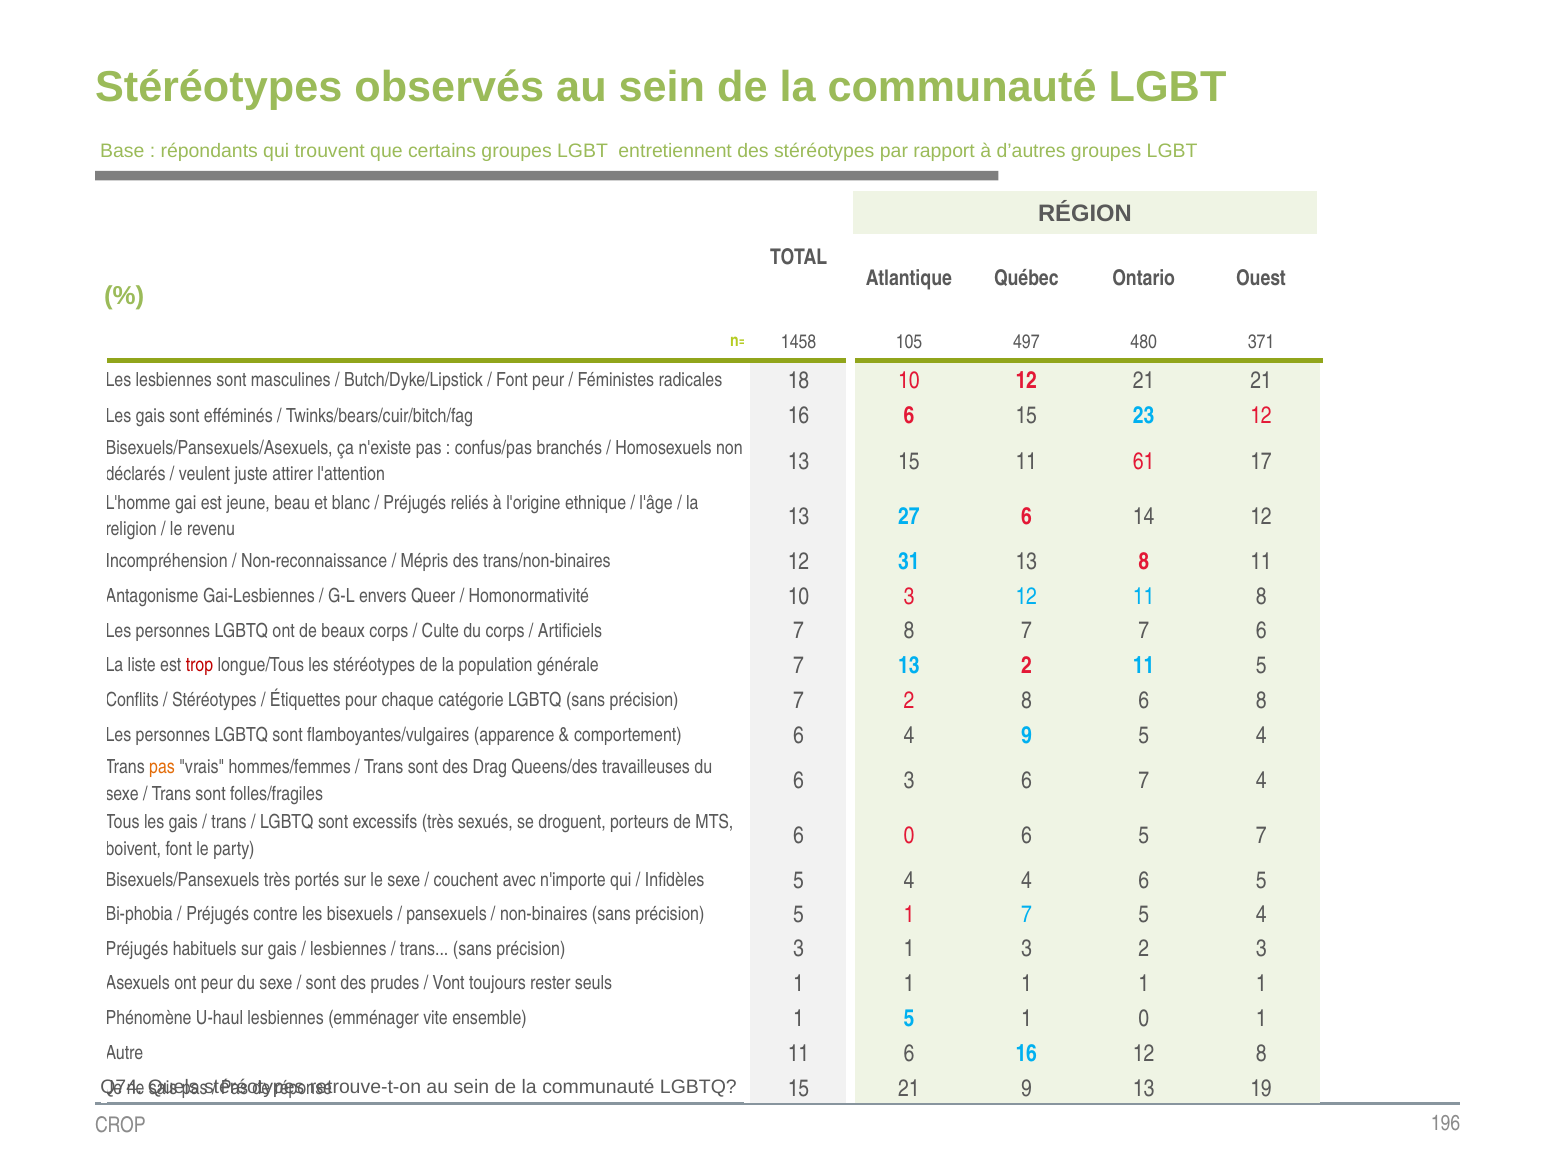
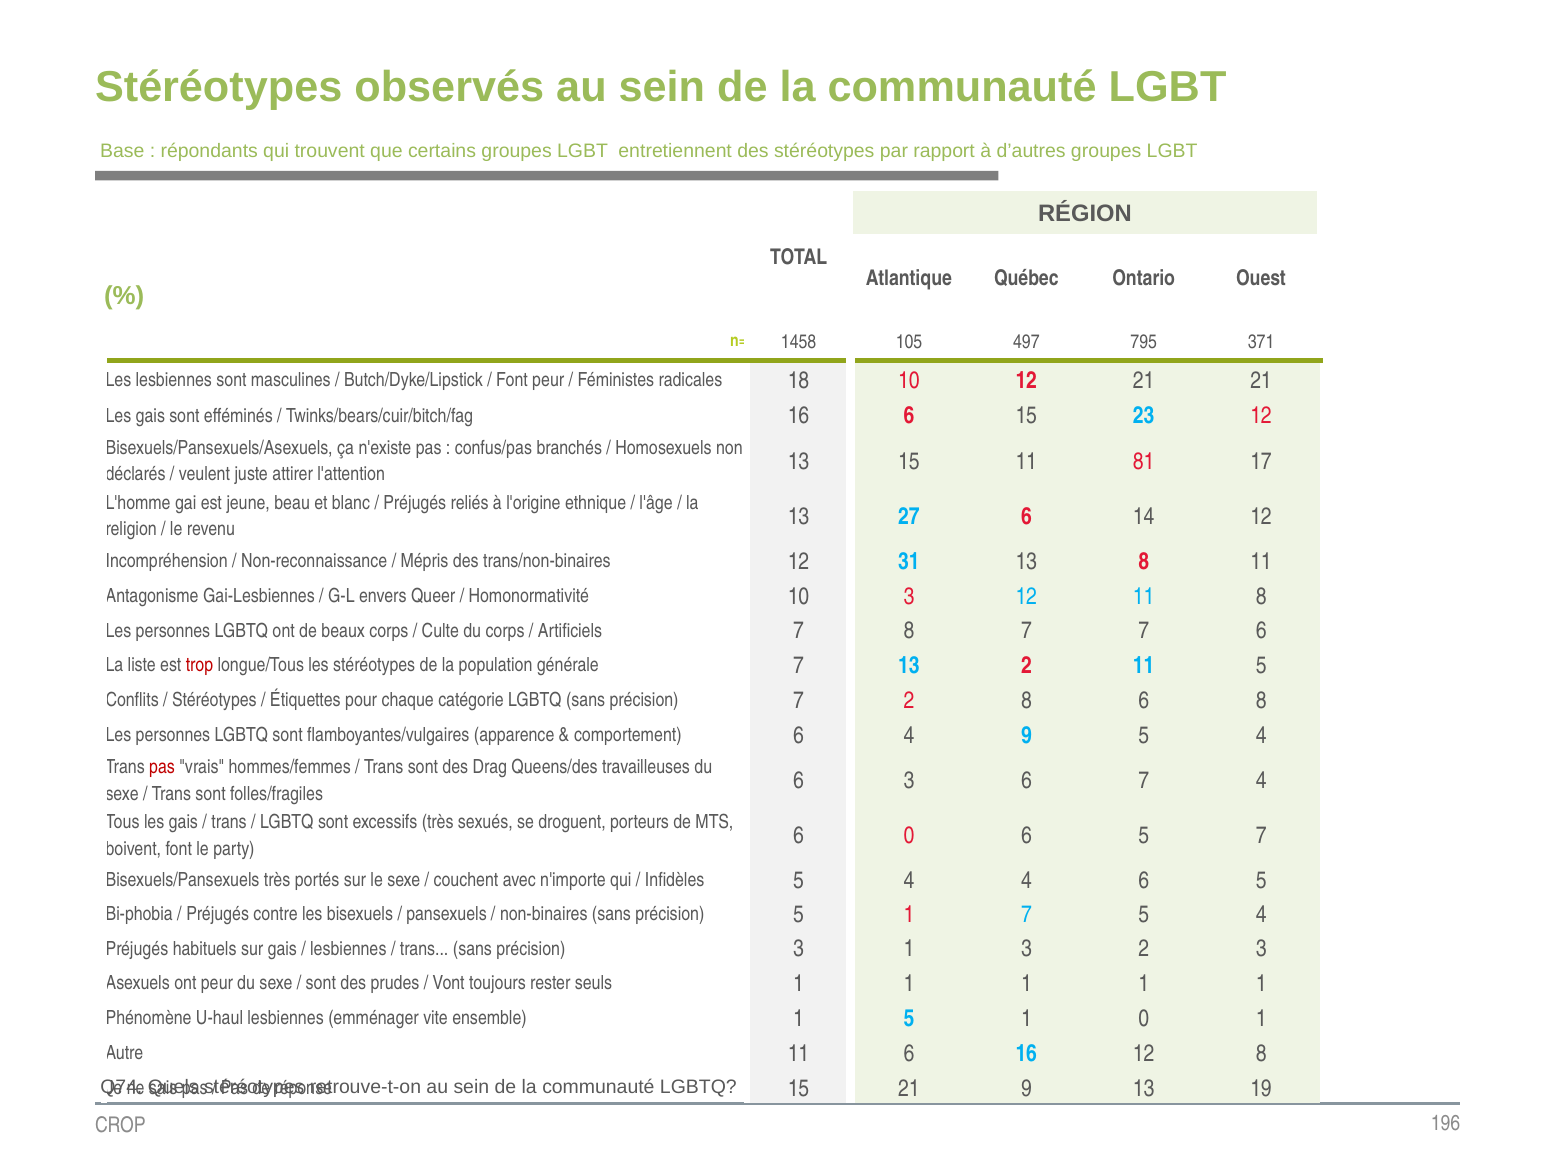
480: 480 -> 795 (1144, 341)
61: 61 -> 81 (1144, 461)
pas colour: orange -> red (162, 767)
